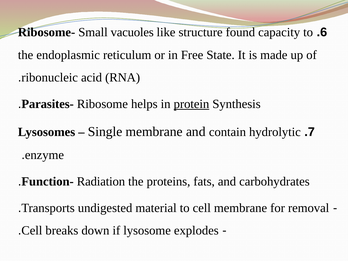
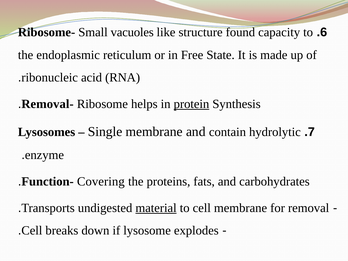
Parasites-: Parasites- -> Removal- (48, 104)
Radiation: Radiation -> Covering (101, 181)
material underline: none -> present (156, 208)
